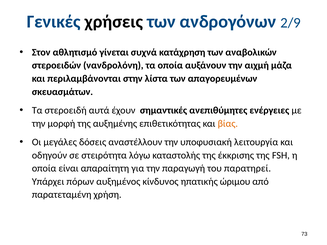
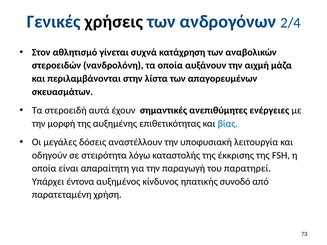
2/9: 2/9 -> 2/4 (291, 23)
βίας colour: orange -> blue (228, 124)
πόρων: πόρων -> έντονα (80, 182)
ώριμου: ώριμου -> συνοδό (235, 182)
